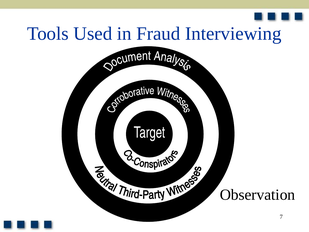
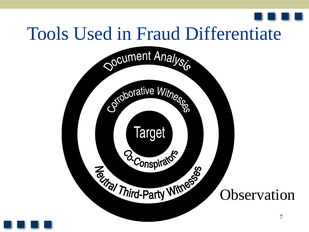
Interviewing: Interviewing -> Differentiate (233, 34)
